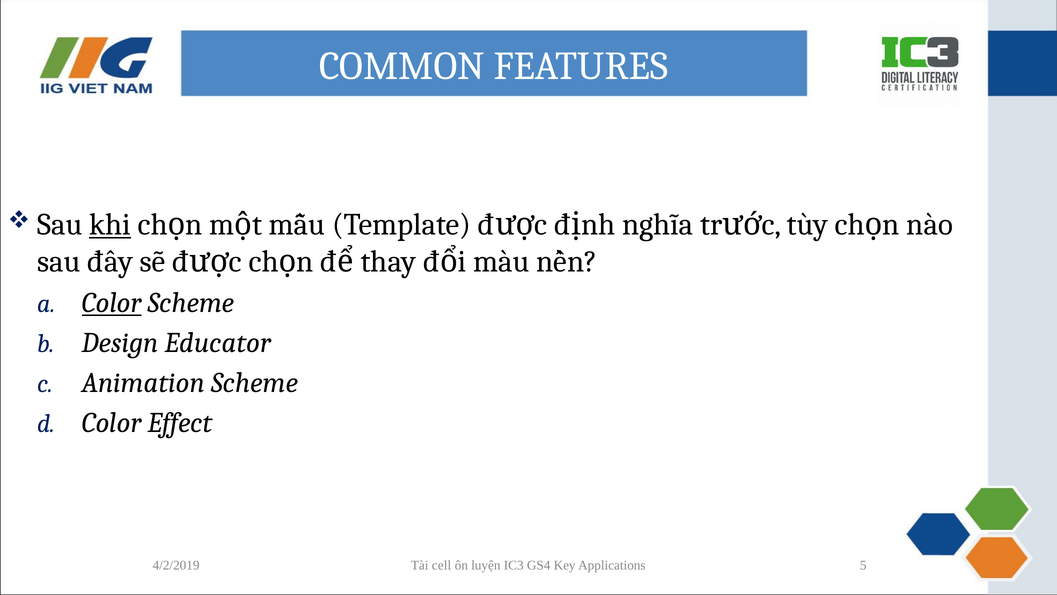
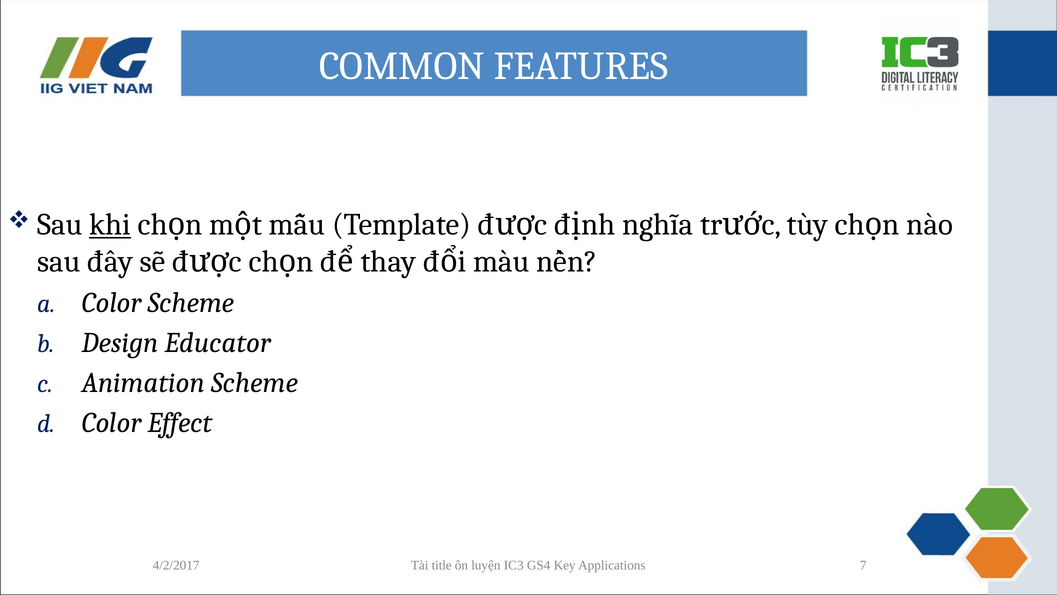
Color underline: present -> none (112, 303)
4/2/2019: 4/2/2019 -> 4/2/2017 (176, 565)
cell: cell -> title (442, 565)
5: 5 -> 7 (863, 565)
